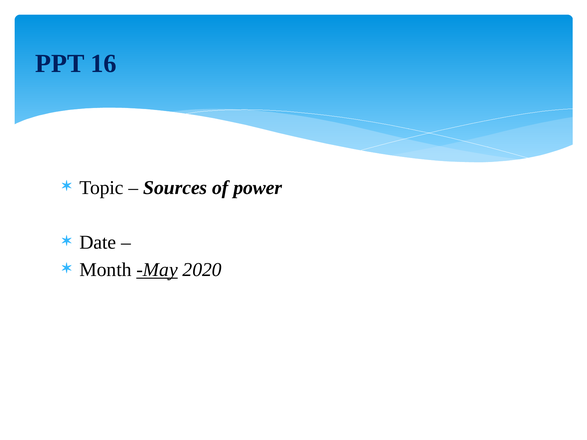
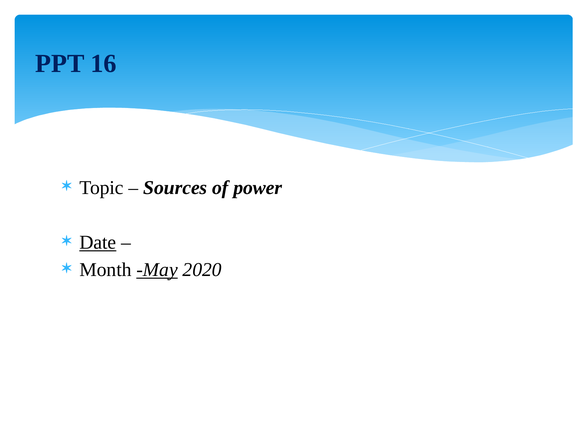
Date underline: none -> present (98, 243)
